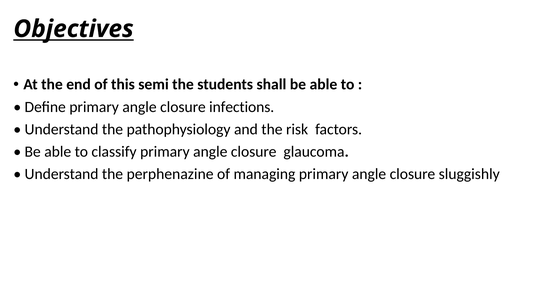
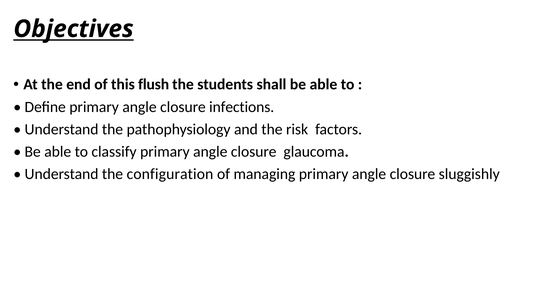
semi: semi -> flush (154, 84)
perphenazine: perphenazine -> configuration (170, 174)
